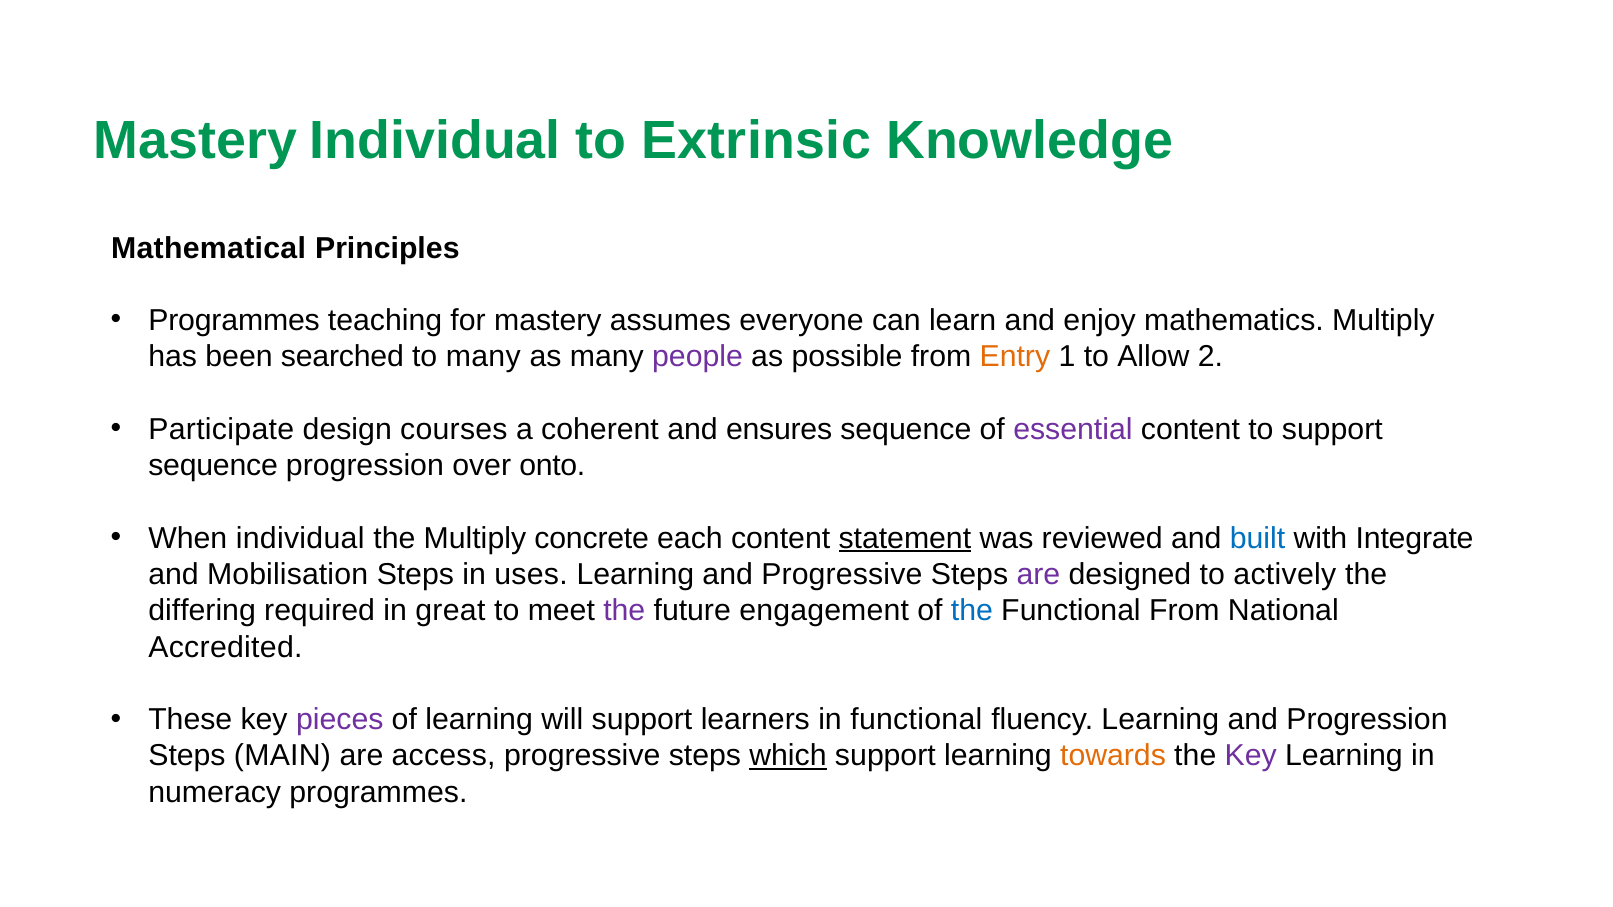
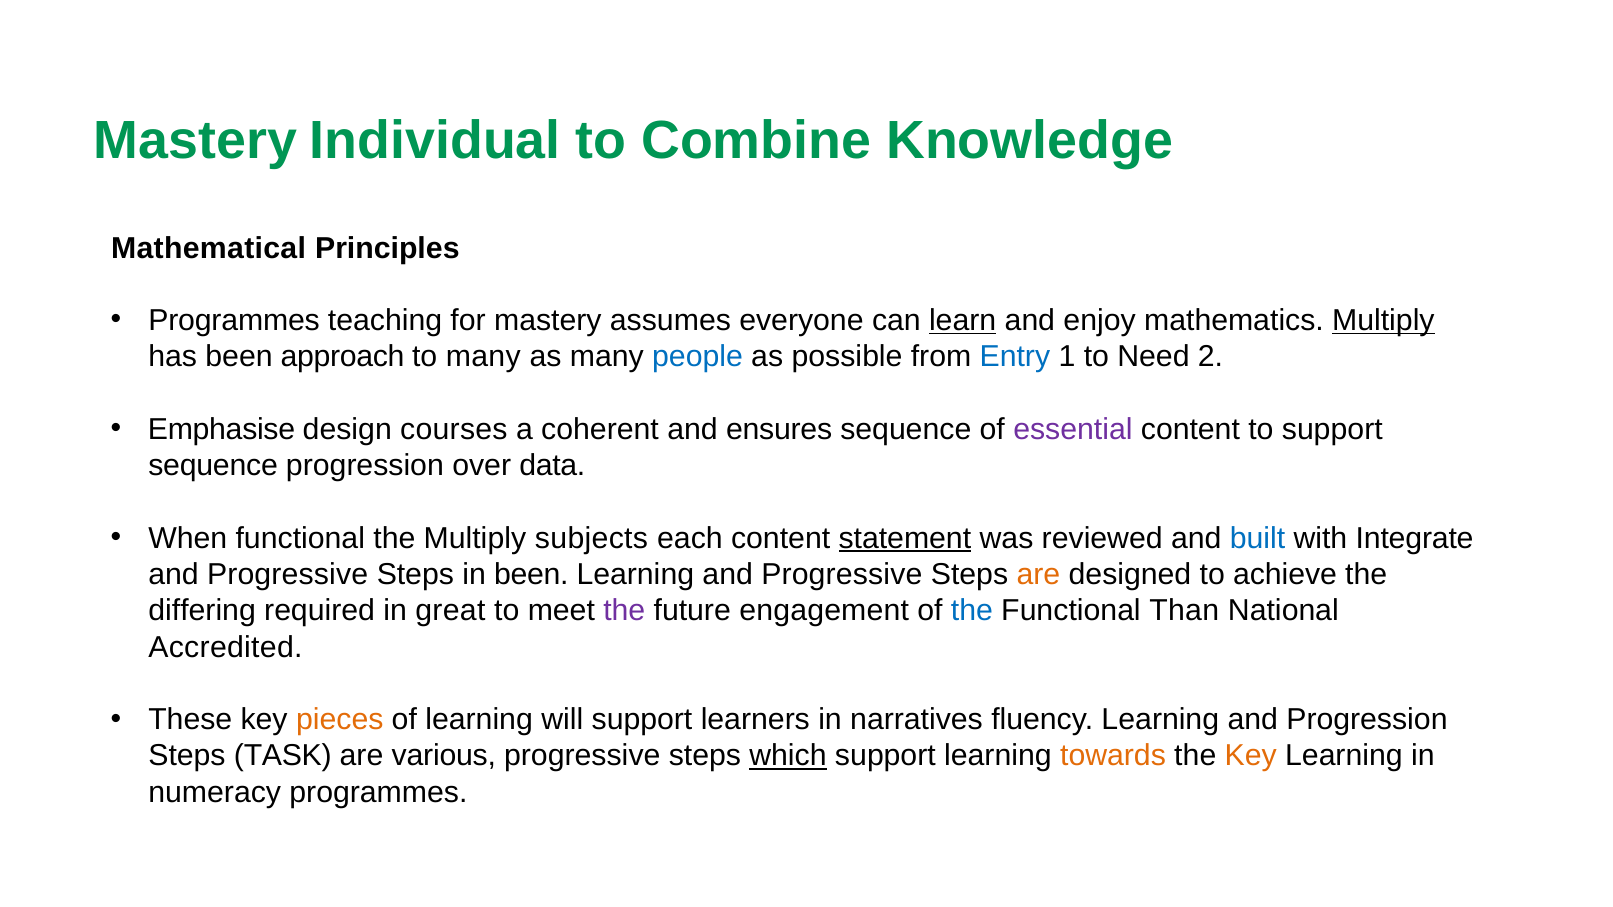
Extrinsic: Extrinsic -> Combine (756, 140)
learn underline: none -> present (963, 321)
Multiply underline: none -> present (1383, 321)
searched: searched -> approach (342, 357)
people colour: purple -> blue (698, 357)
Entry colour: orange -> blue (1015, 357)
Allow: Allow -> Need (1153, 357)
Participate: Participate -> Emphasise (222, 430)
onto: onto -> data (552, 466)
When individual: individual -> functional (300, 538)
concrete: concrete -> subjects (591, 538)
Mobilisation: Mobilisation -> Progressive (288, 575)
in uses: uses -> been (531, 575)
are colour: purple -> orange (1038, 575)
actively: actively -> achieve (1285, 575)
Functional From: From -> Than (1184, 611)
pieces colour: purple -> orange (340, 720)
in functional: functional -> narratives (917, 720)
MAIN: MAIN -> TASK (283, 756)
access: access -> various (444, 756)
Key colour: purple -> orange (1251, 756)
